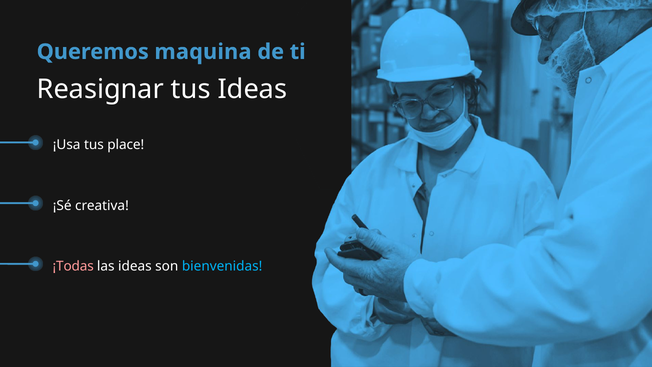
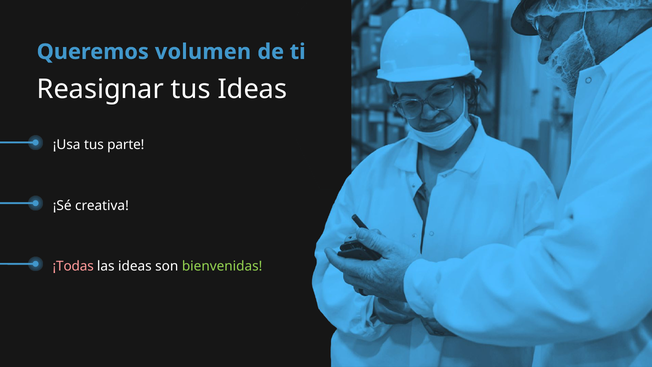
maquina: maquina -> volumen (203, 52)
place: place -> parte (126, 145)
bienvenidas colour: light blue -> light green (222, 266)
